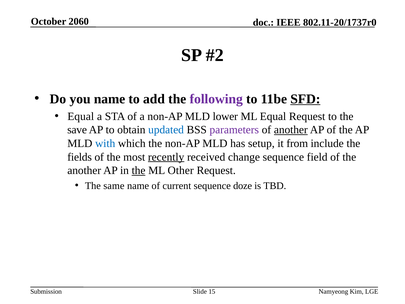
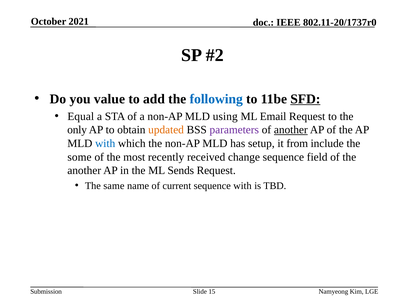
2060: 2060 -> 2021 (79, 21)
you name: name -> value (109, 99)
following colour: purple -> blue (216, 99)
lower: lower -> using (225, 116)
ML Equal: Equal -> Email (273, 116)
save: save -> only (77, 130)
updated colour: blue -> orange (166, 130)
fields: fields -> some (79, 157)
recently underline: present -> none (166, 157)
the underline: present -> none (139, 170)
Other: Other -> Sends (181, 170)
sequence doze: doze -> with (242, 186)
